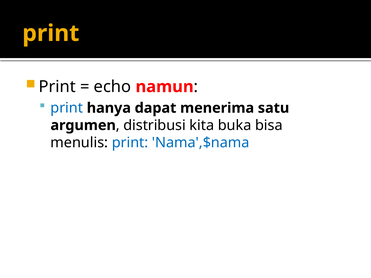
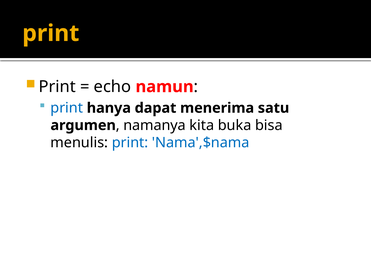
distribusi: distribusi -> namanya (155, 125)
